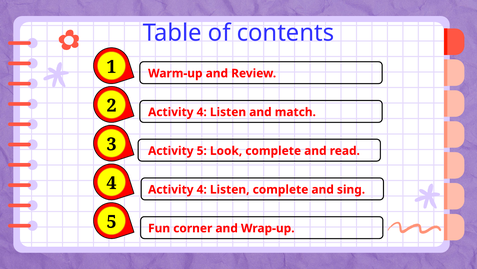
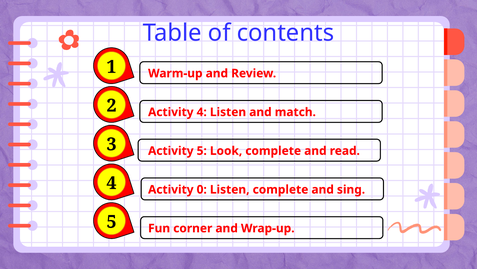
4: 4 -> 0 (202, 189)
